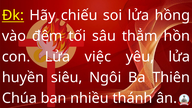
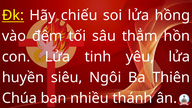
việc: việc -> tinh (98, 57)
